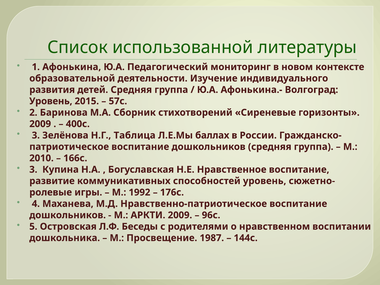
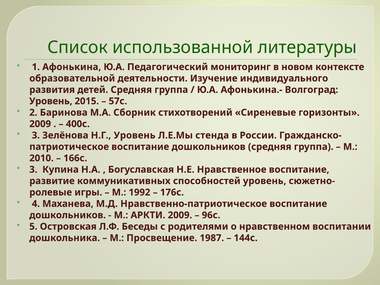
Н.Г Таблица: Таблица -> Уровень (135, 135)
баллах: баллах -> стенда (212, 135)
